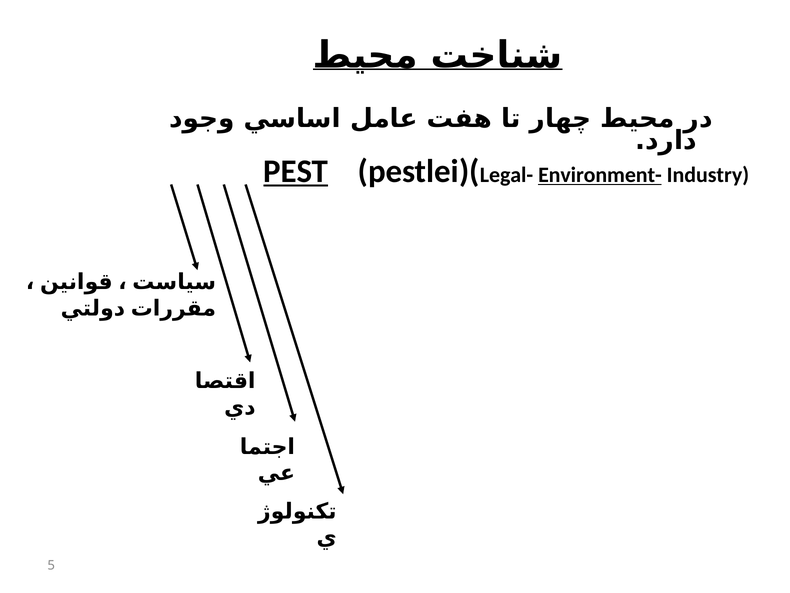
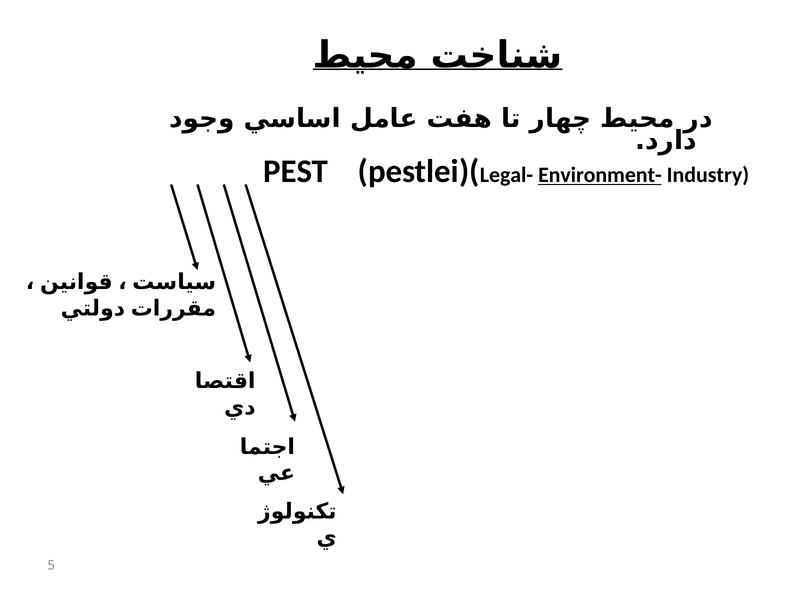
PEST underline: present -> none (296, 171)
